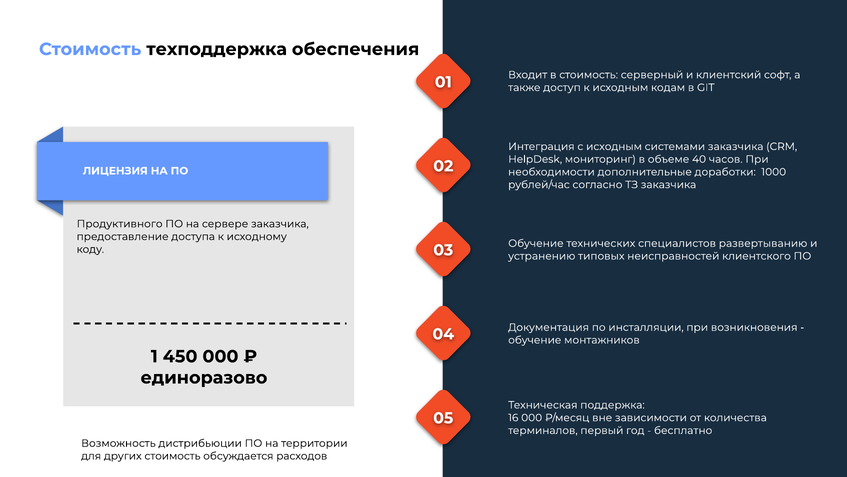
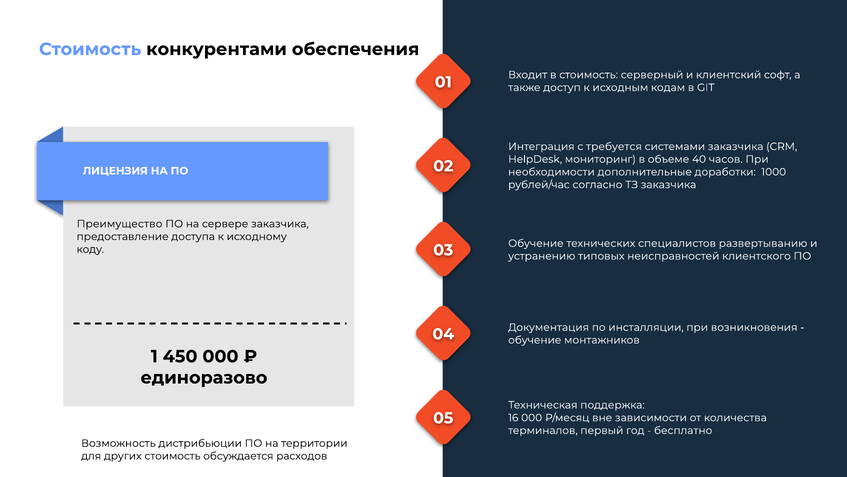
техподдержка: техподдержка -> конкурентами (217, 49)
с исходным: исходным -> требуется (614, 146)
Продуктивного: Продуктивного -> Преимущество (120, 224)
